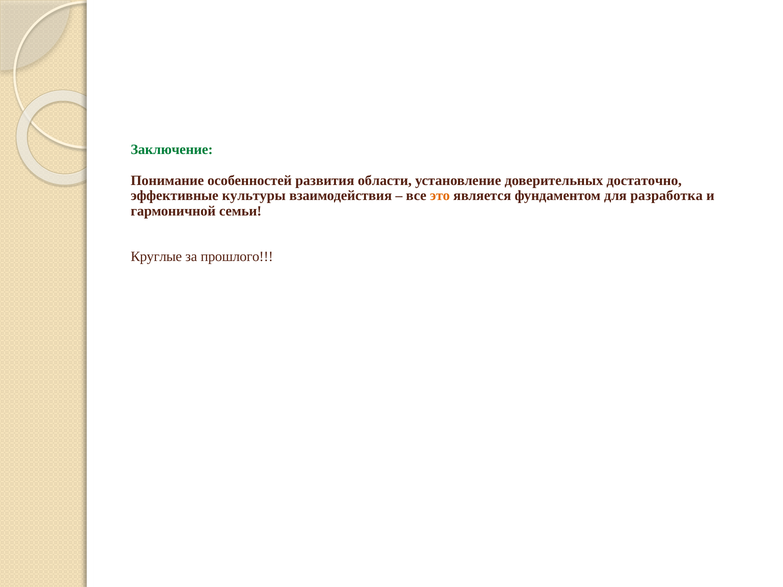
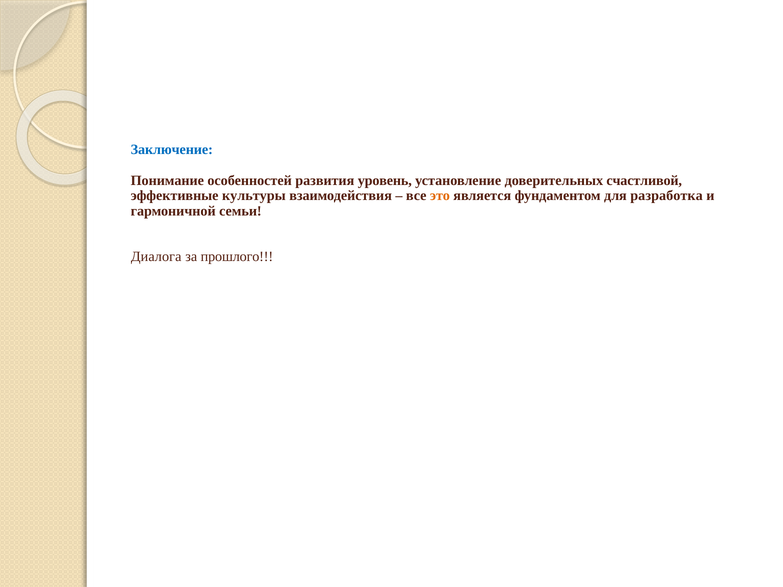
Заключение colour: green -> blue (172, 150)
области: области -> уровень (385, 180)
достаточно: достаточно -> счастливой (644, 180)
Круглые: Круглые -> Диалога (156, 257)
